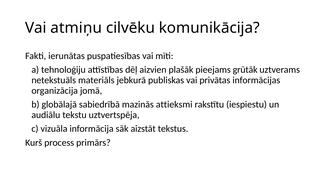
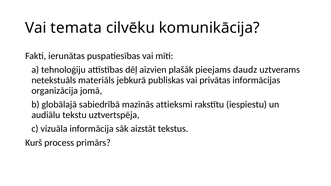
atmiņu: atmiņu -> temata (76, 28)
grūtāk: grūtāk -> daudz (245, 70)
